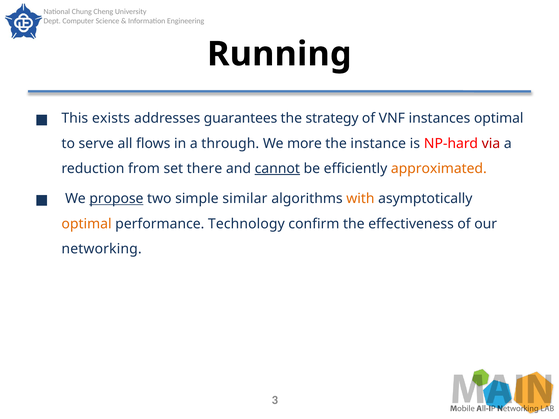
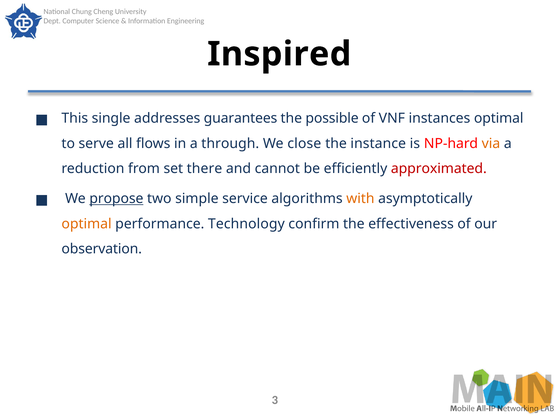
Running: Running -> Inspired (279, 54)
exists: exists -> single (111, 118)
strategy: strategy -> possible (332, 118)
more: more -> close (304, 144)
via colour: red -> orange (491, 144)
cannot underline: present -> none (277, 169)
approximated colour: orange -> red (439, 169)
similar: similar -> service (245, 199)
networking: networking -> observation (102, 249)
